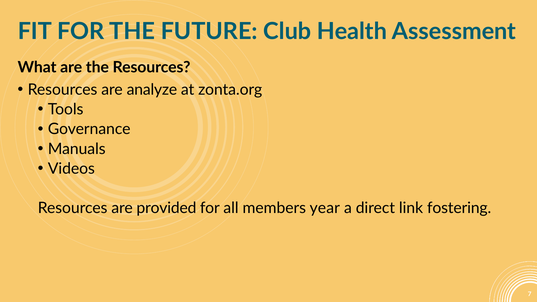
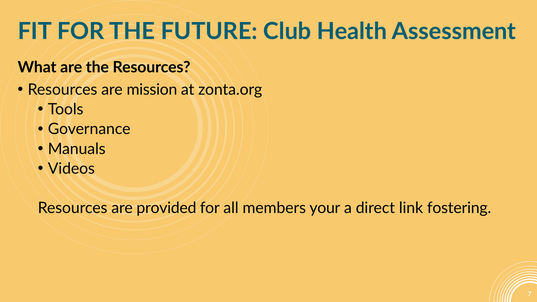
analyze: analyze -> mission (152, 90)
year: year -> your (325, 208)
